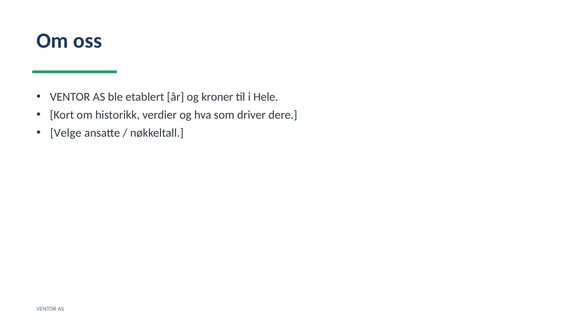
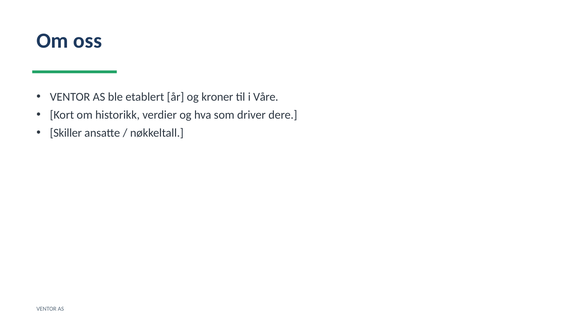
Hele: Hele -> Våre (266, 97)
Velge: Velge -> Skiller (66, 133)
